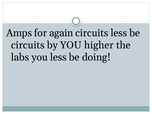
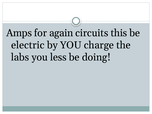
circuits less: less -> this (119, 33)
circuits: circuits -> electric (28, 45)
higher: higher -> charge (99, 45)
